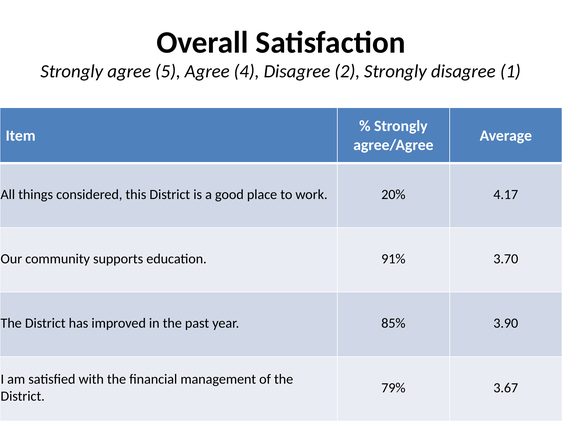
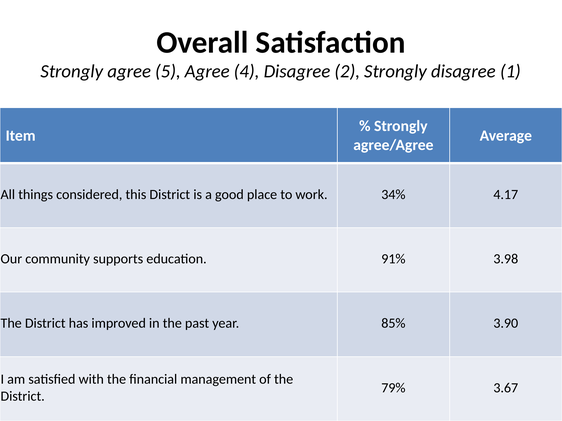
20%: 20% -> 34% (393, 195)
3.70: 3.70 -> 3.98 (506, 259)
